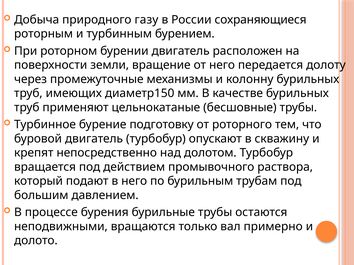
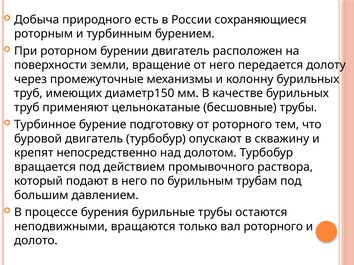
газу: газу -> есть (147, 20)
вал примерно: примерно -> роторного (273, 227)
